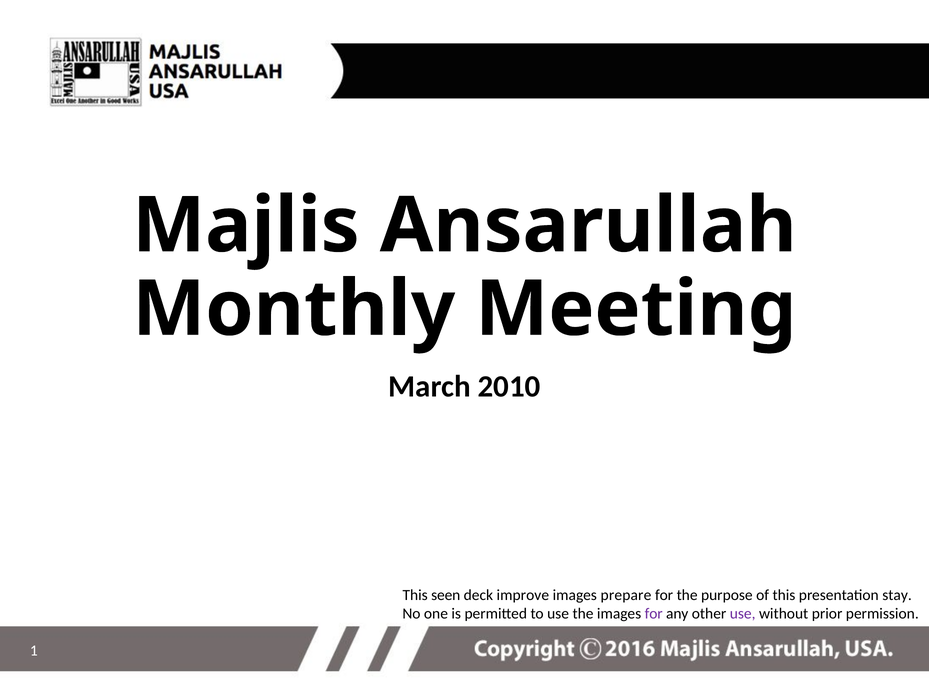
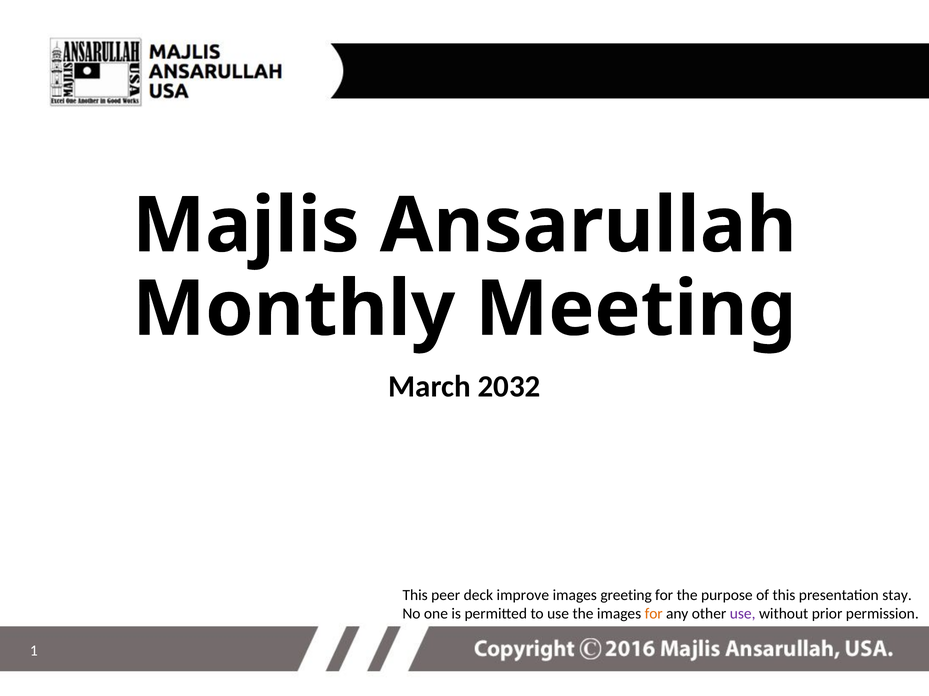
2010: 2010 -> 2032 (509, 387)
seen: seen -> peer (446, 596)
prepare: prepare -> greeting (626, 596)
for colour: purple -> orange (654, 614)
